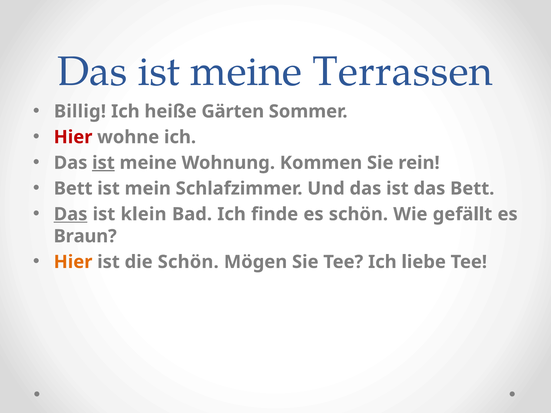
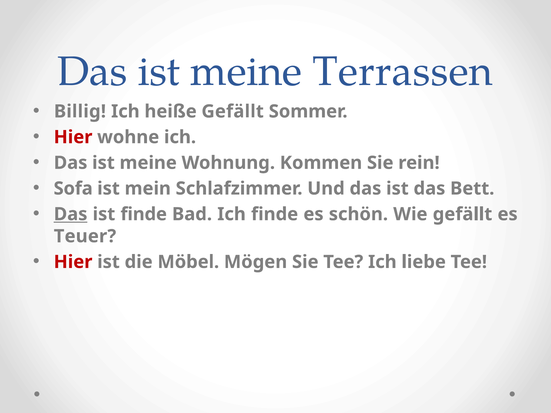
heiße Gärten: Gärten -> Gefällt (233, 111)
ist underline: present -> none (103, 163)
Bett: Bett -> Sofa (73, 189)
ist klein: klein -> finde (144, 214)
Braun: Braun -> Teuer (85, 236)
Hier colour: orange -> red (73, 262)
die Schön: Schön -> Möbel (188, 262)
